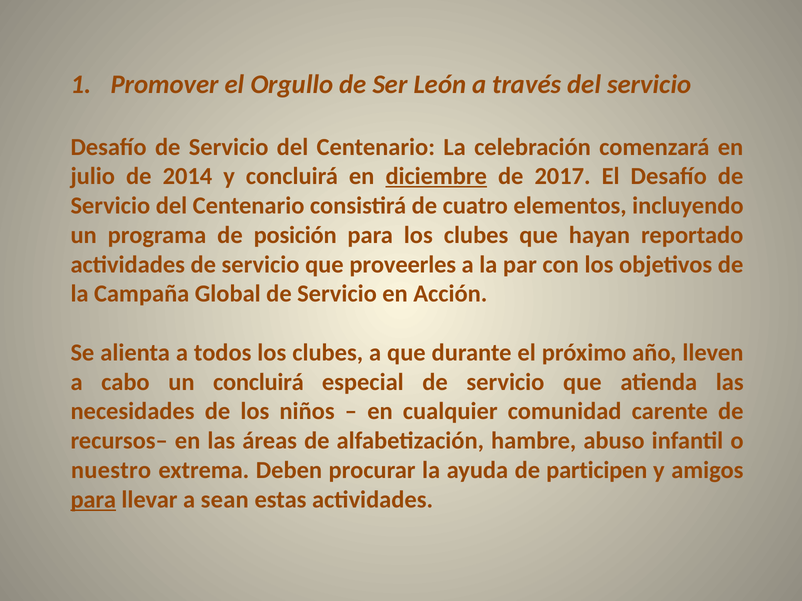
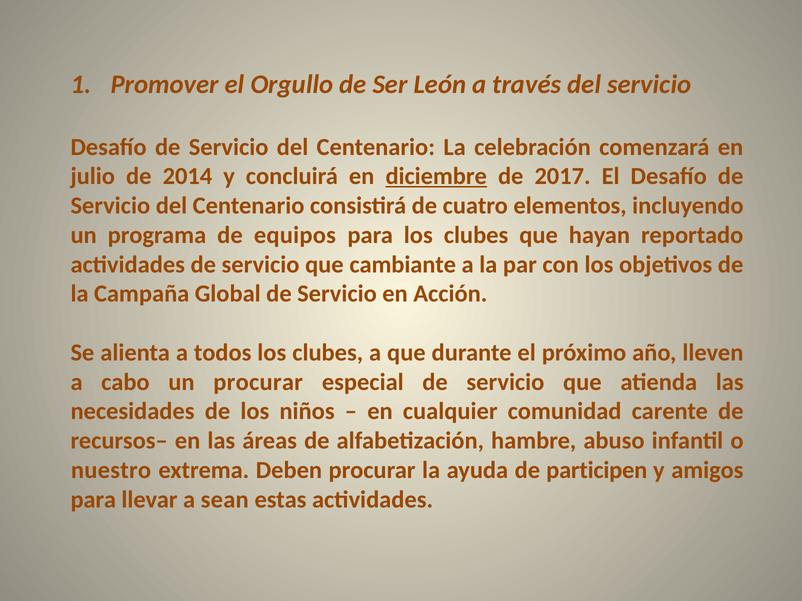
posición: posición -> equipos (295, 235)
proveerles: proveerles -> cambiante (403, 265)
un concluirá: concluirá -> procurar (258, 382)
para underline: present -> none (93, 500)
